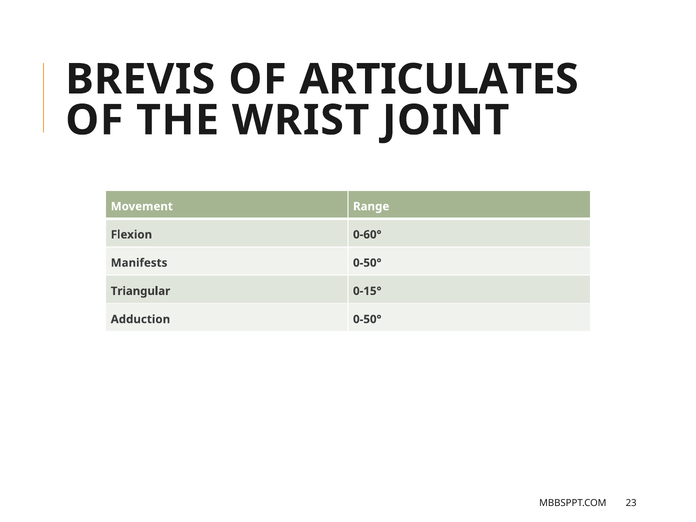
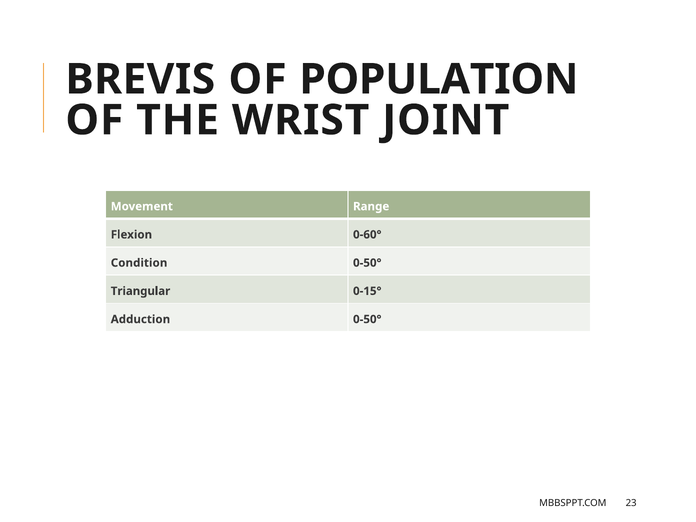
ARTICULATES: ARTICULATES -> POPULATION (439, 79)
Manifests: Manifests -> Condition (139, 263)
